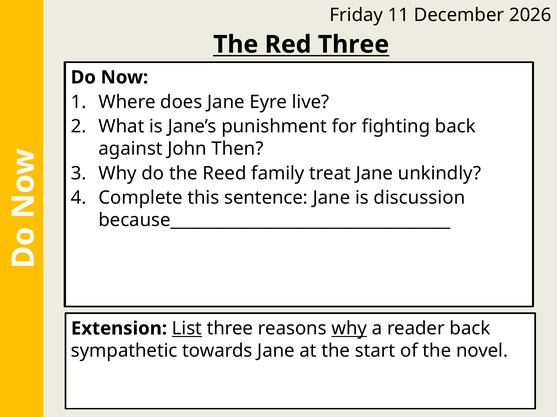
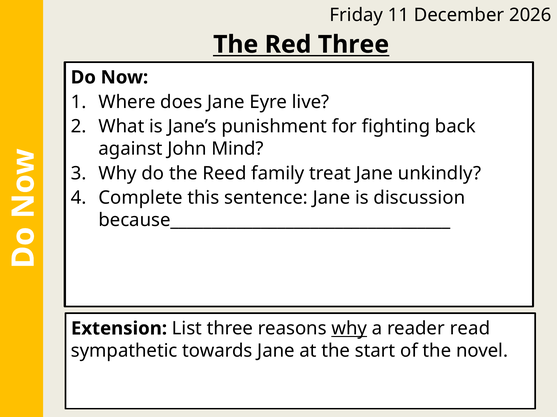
Then: Then -> Mind (238, 149)
List underline: present -> none (187, 329)
reader back: back -> read (470, 329)
